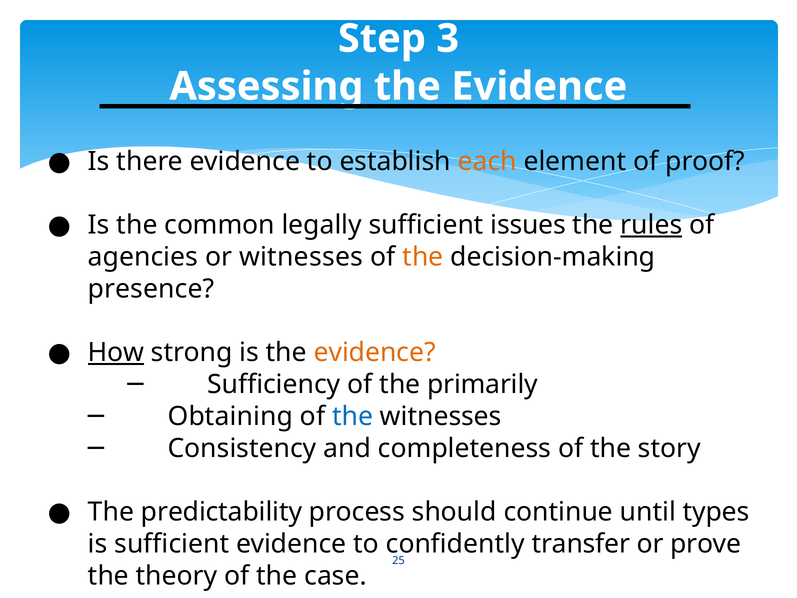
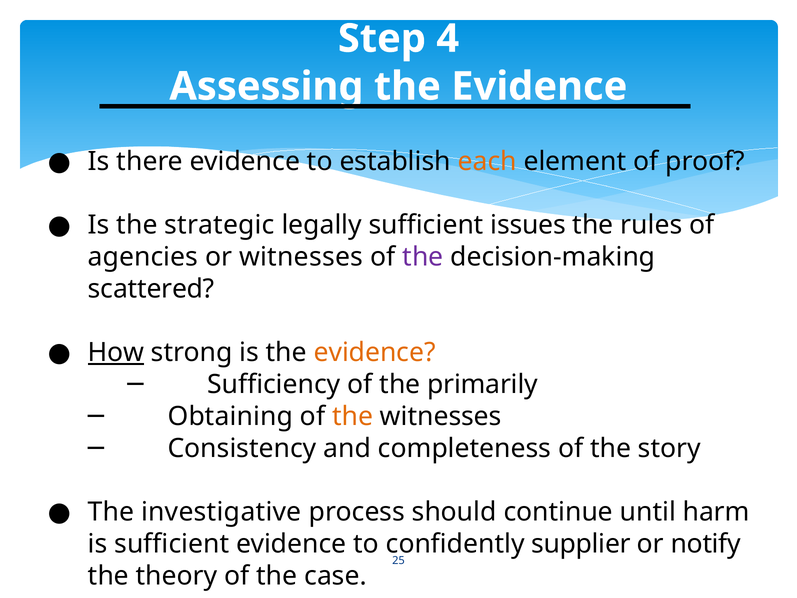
3: 3 -> 4 (448, 39)
common: common -> strategic (219, 225)
rules underline: present -> none (651, 225)
the colour: orange -> purple (423, 257)
presence: presence -> scattered (151, 289)
the colour: blue -> orange (353, 416)
predictability: predictability -> investigative (221, 512)
types: types -> harm (716, 512)
transfer: transfer -> supplier (581, 544)
prove: prove -> notify (706, 544)
